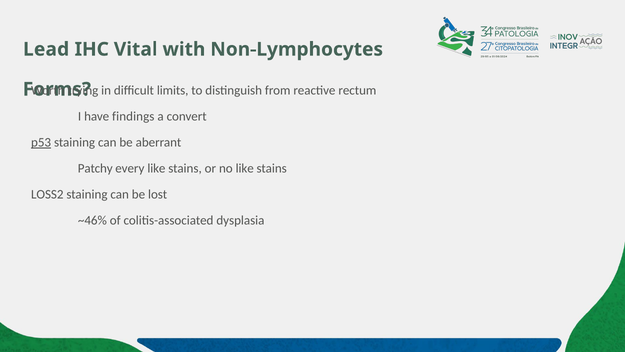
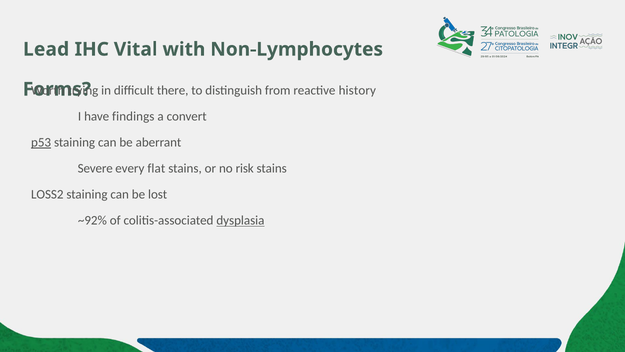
limits: limits -> there (173, 90)
rectum: rectum -> history (357, 90)
Patchy: Patchy -> Severe (95, 168)
every like: like -> flat (156, 168)
no like: like -> risk (245, 168)
~46%: ~46% -> ~92% (92, 220)
dysplasia underline: none -> present (240, 220)
